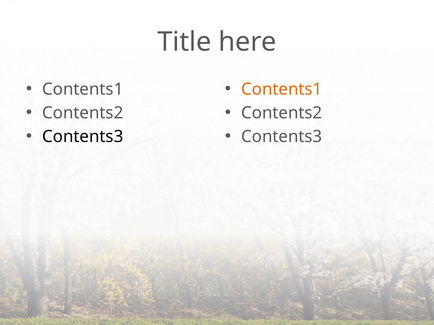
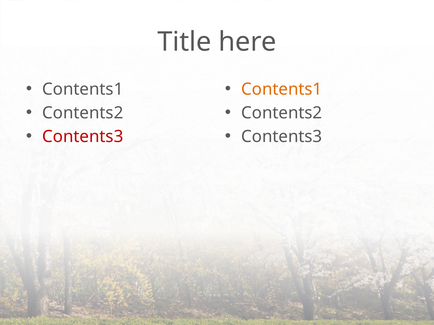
Contents3 colour: black -> red (83, 137)
